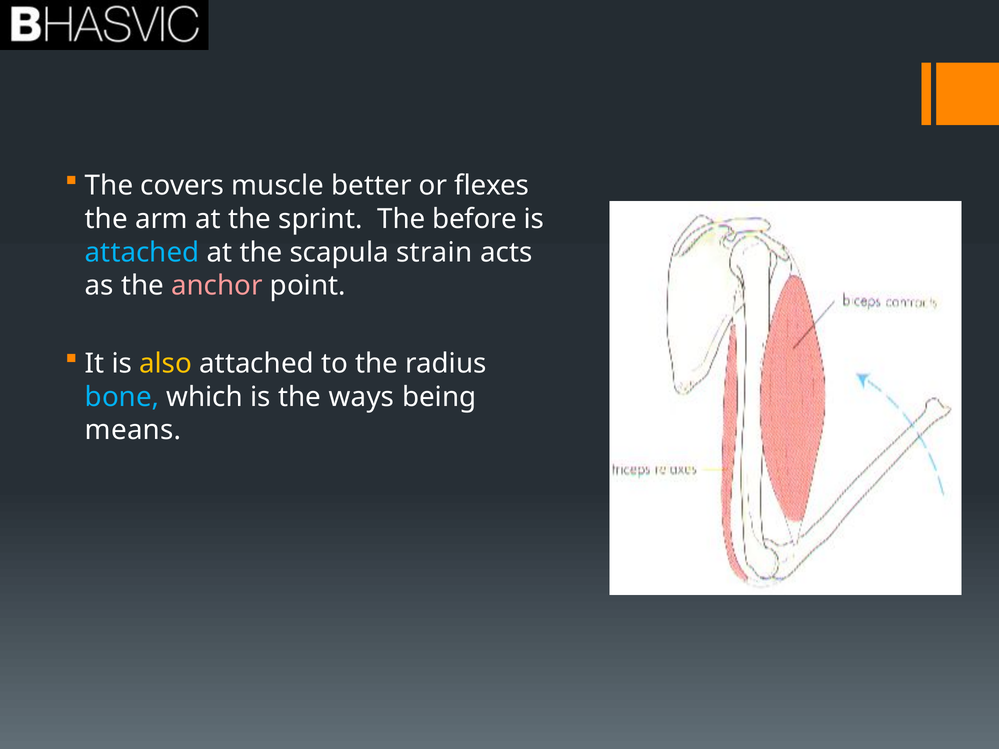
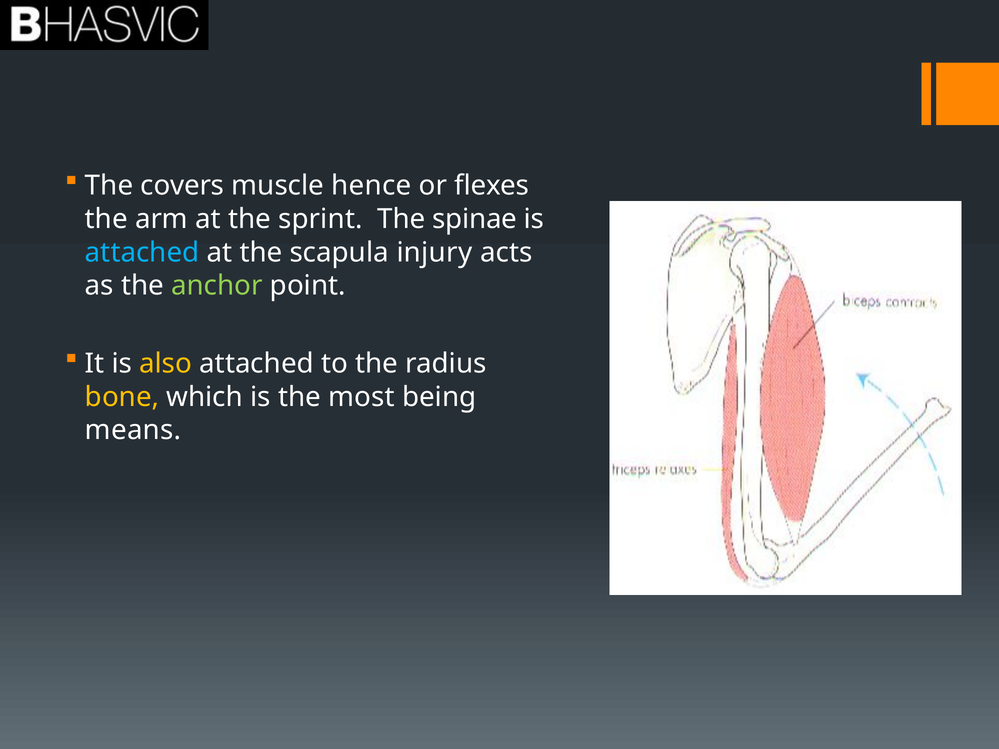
better: better -> hence (371, 186)
before: before -> spinae (475, 219)
strain: strain -> injury (434, 253)
anchor colour: pink -> light green (217, 286)
bone colour: light blue -> yellow (122, 397)
ways: ways -> most (361, 397)
